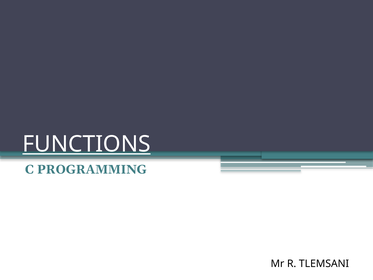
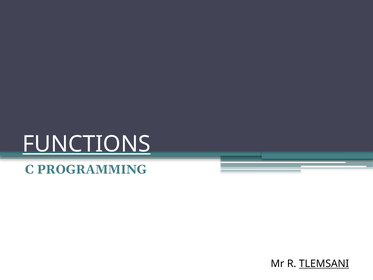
TLEMSANI underline: none -> present (324, 264)
